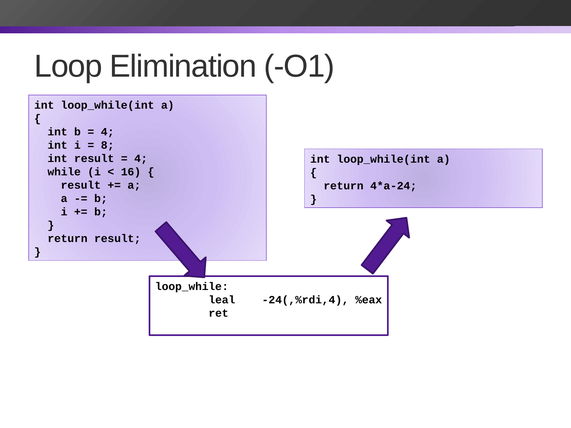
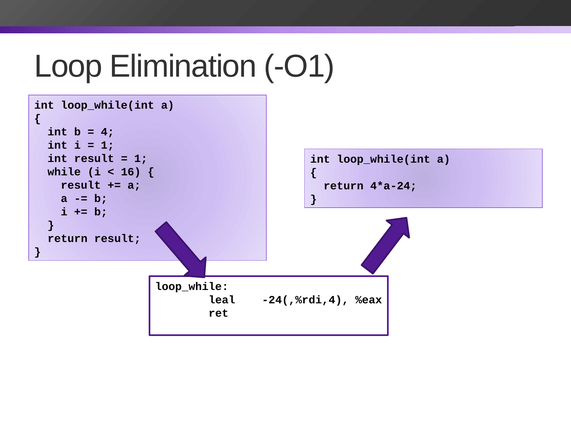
8: 8 -> 1 (108, 145)
4: 4 -> 1 (141, 159)
